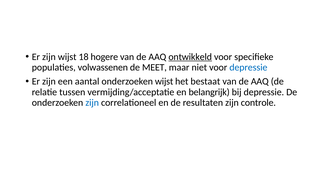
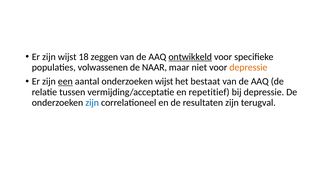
hogere: hogere -> zeggen (104, 57)
MEET: MEET -> NAAR (154, 67)
depressie colour: blue -> orange (248, 67)
een underline: none -> present (65, 81)
belangrijk: belangrijk -> repetitief (209, 92)
controle: controle -> terugval (258, 102)
